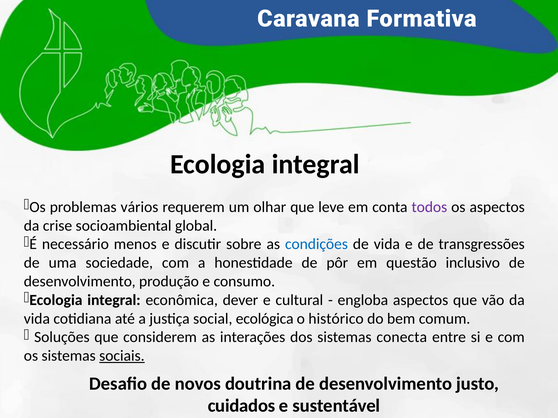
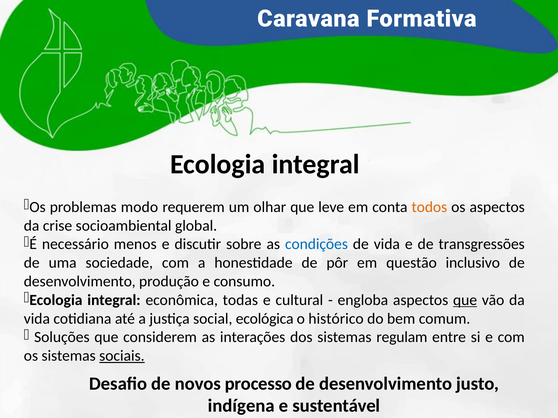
vários: vários -> modo (139, 207)
todos colour: purple -> orange (429, 207)
dever: dever -> todas (240, 300)
que underline: none -> present (465, 300)
conecta: conecta -> regulam (402, 338)
doutrina: doutrina -> processo (258, 384)
cuidados: cuidados -> indígena (241, 406)
